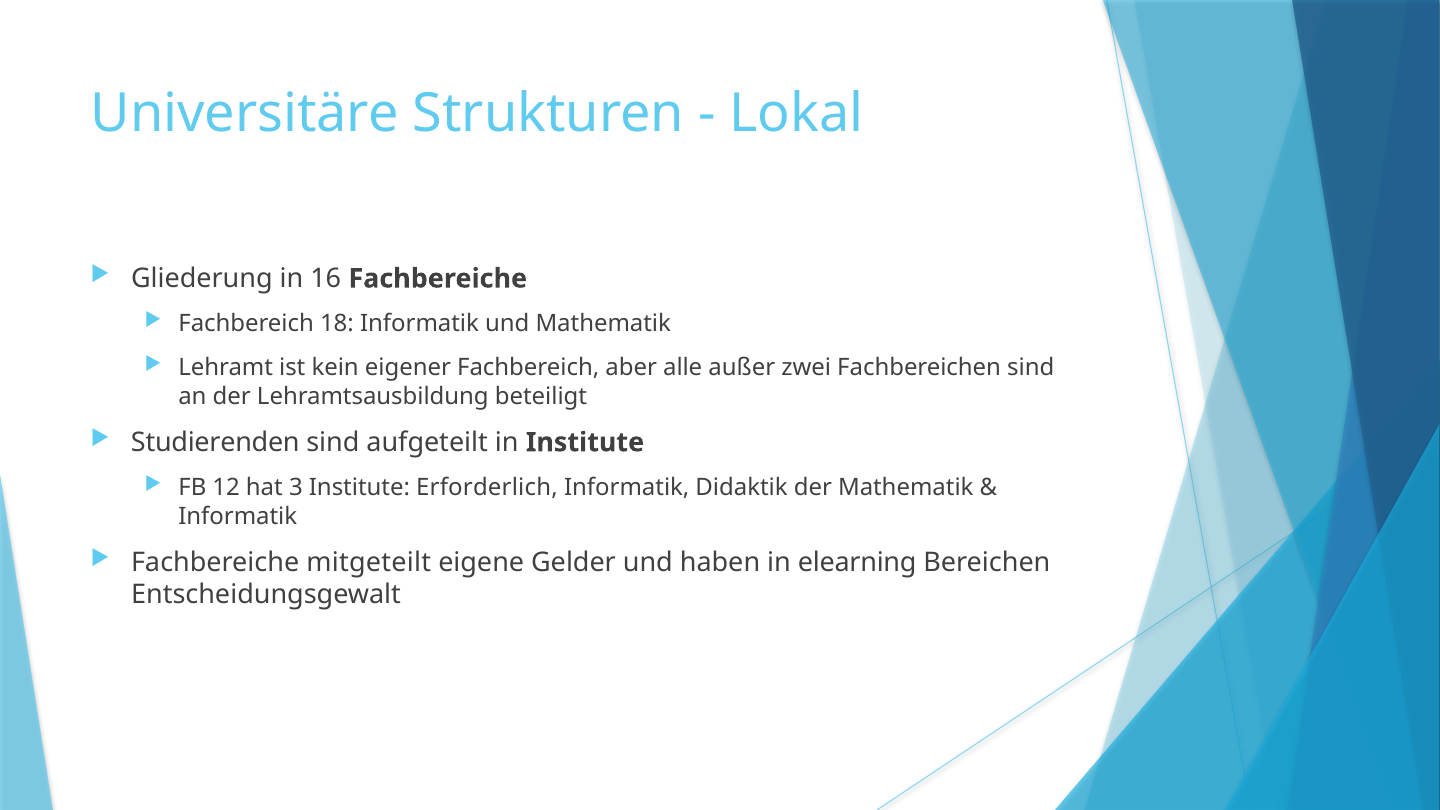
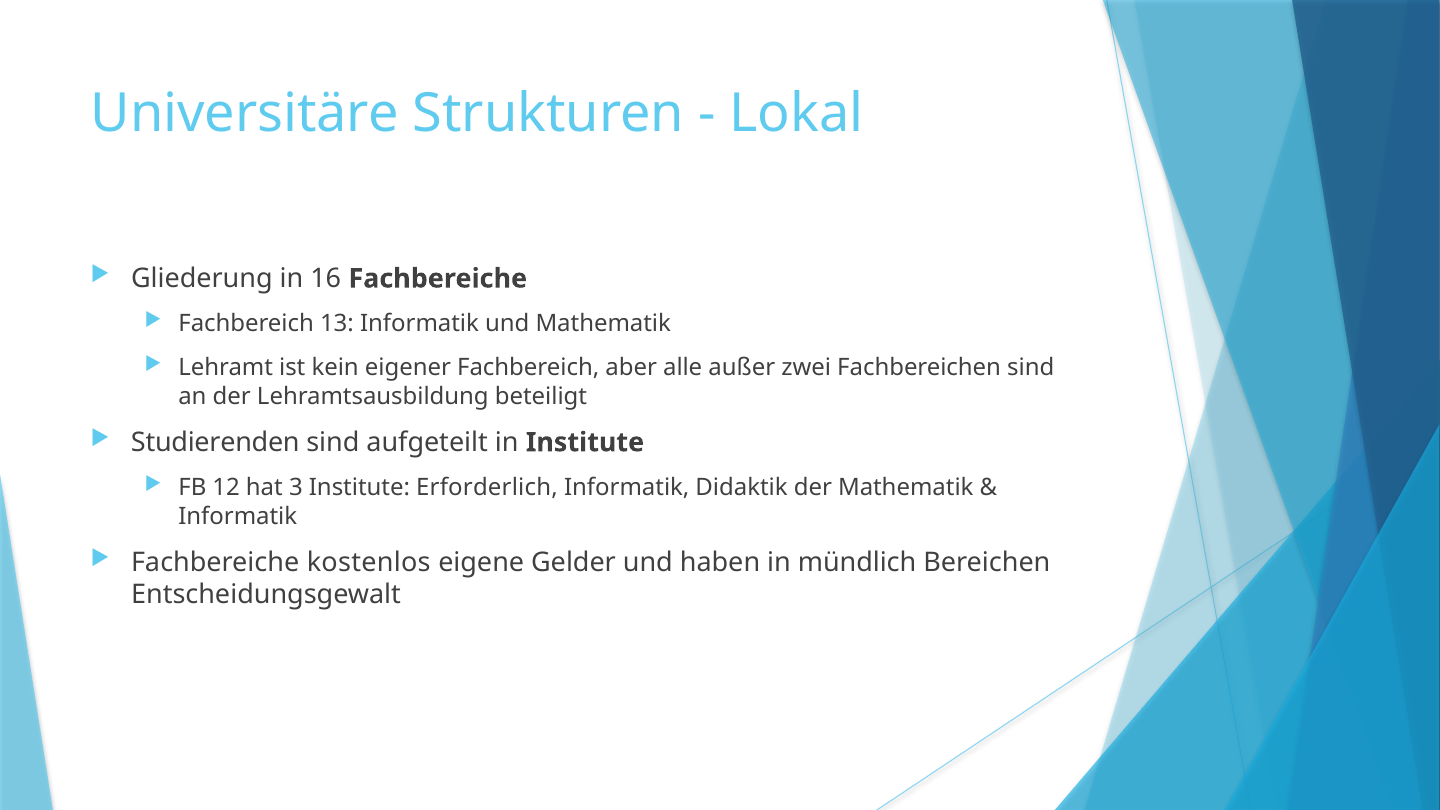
18: 18 -> 13 (337, 324)
mitgeteilt: mitgeteilt -> kostenlos (369, 562)
elearning: elearning -> mündlich (857, 562)
